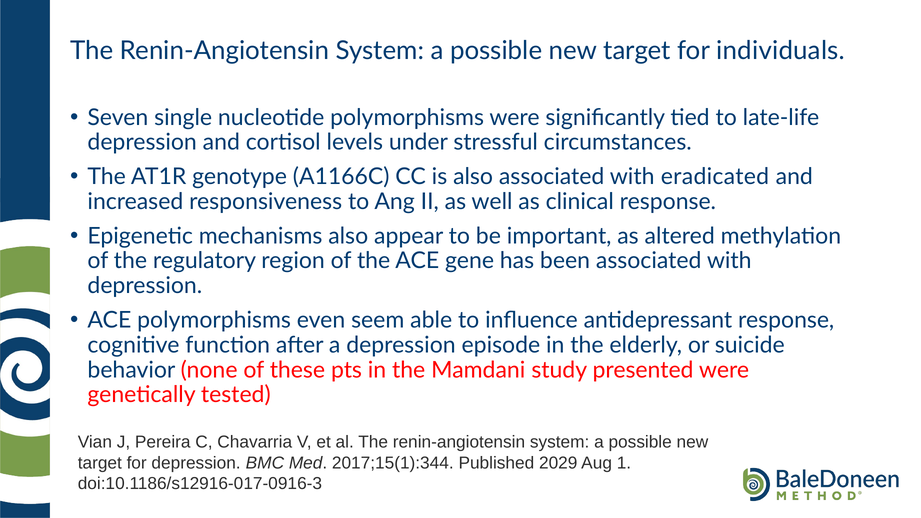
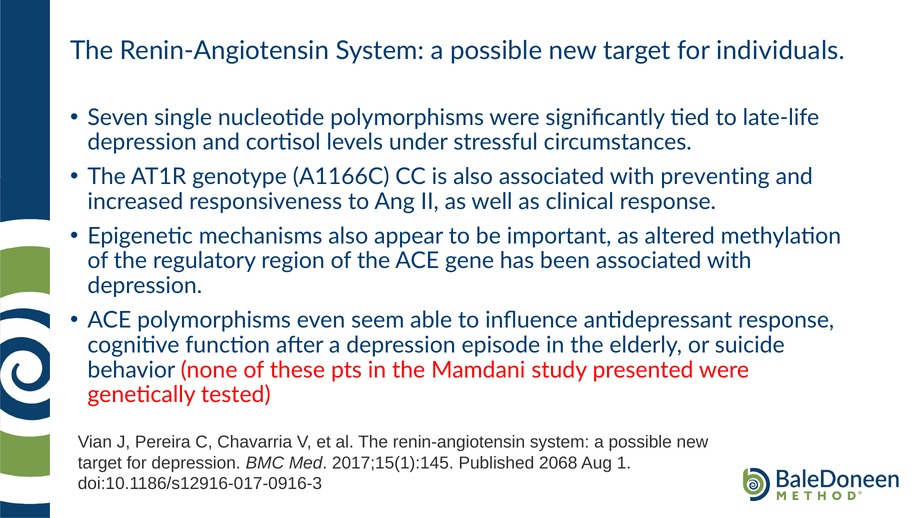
eradicated: eradicated -> preventing (715, 177)
2017;15(1):344: 2017;15(1):344 -> 2017;15(1):145 (393, 463)
2029: 2029 -> 2068 (558, 463)
